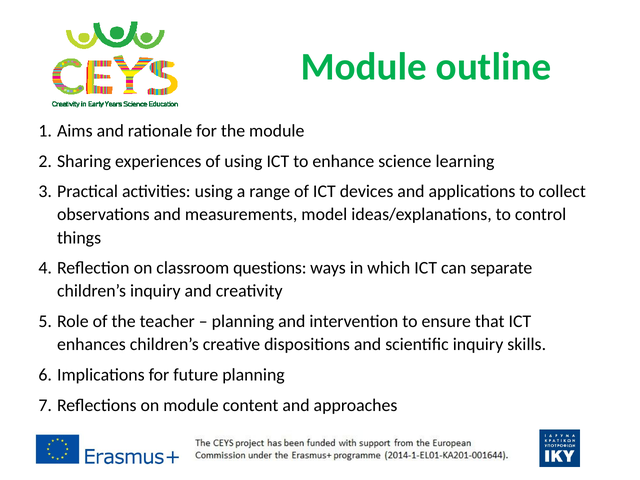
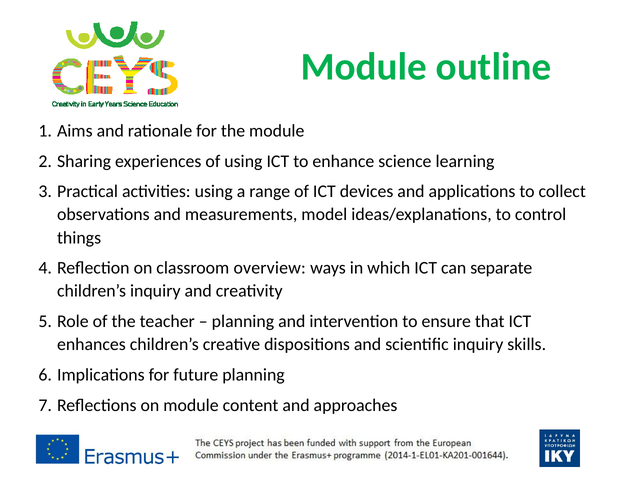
questions: questions -> overview (270, 268)
